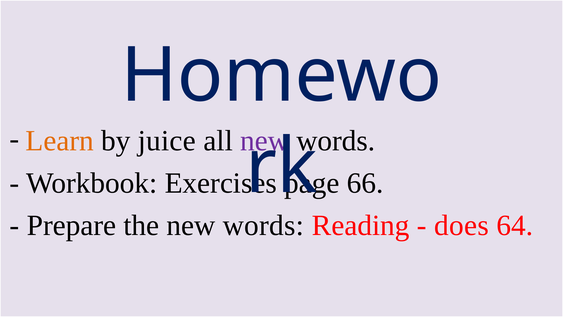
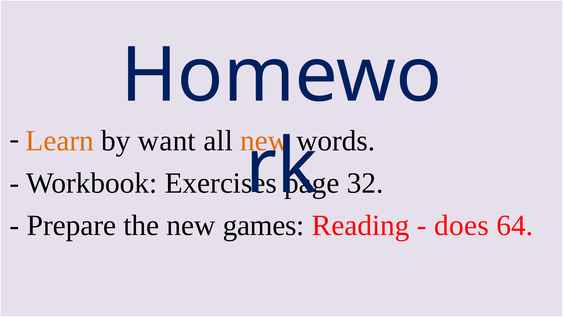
juice: juice -> want (167, 141)
new colour: purple -> orange (265, 141)
66: 66 -> 32 (365, 183)
the new words: words -> games (264, 225)
